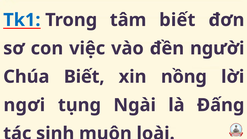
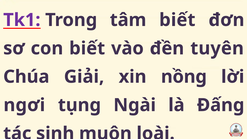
Tk1 colour: blue -> purple (22, 20)
con việc: việc -> biết (87, 48)
người: người -> tuyên (217, 48)
Chúa Biết: Biết -> Giải (84, 77)
